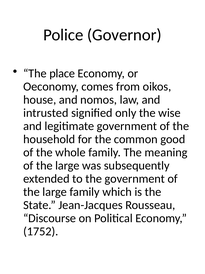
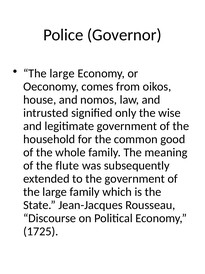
place: place -> large (62, 73)
large: large -> flute (67, 165)
1752: 1752 -> 1725 (41, 231)
